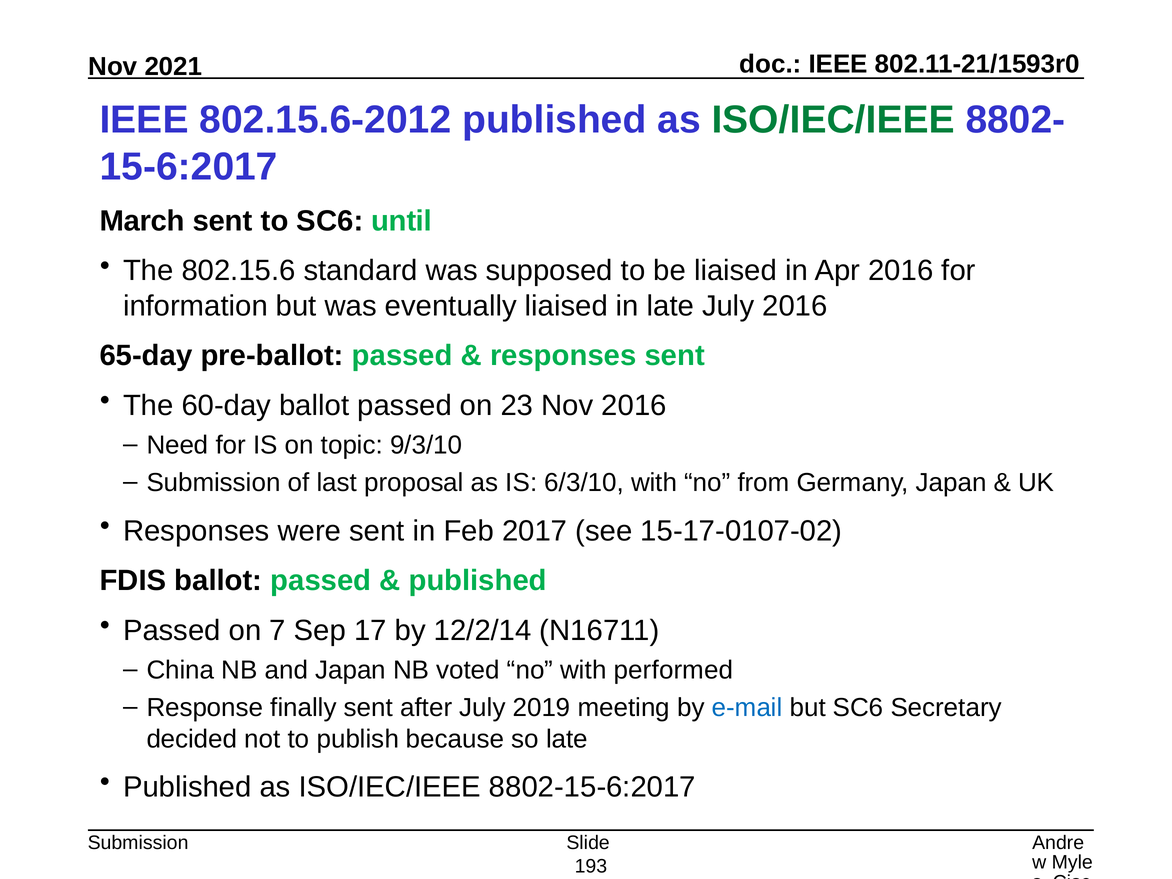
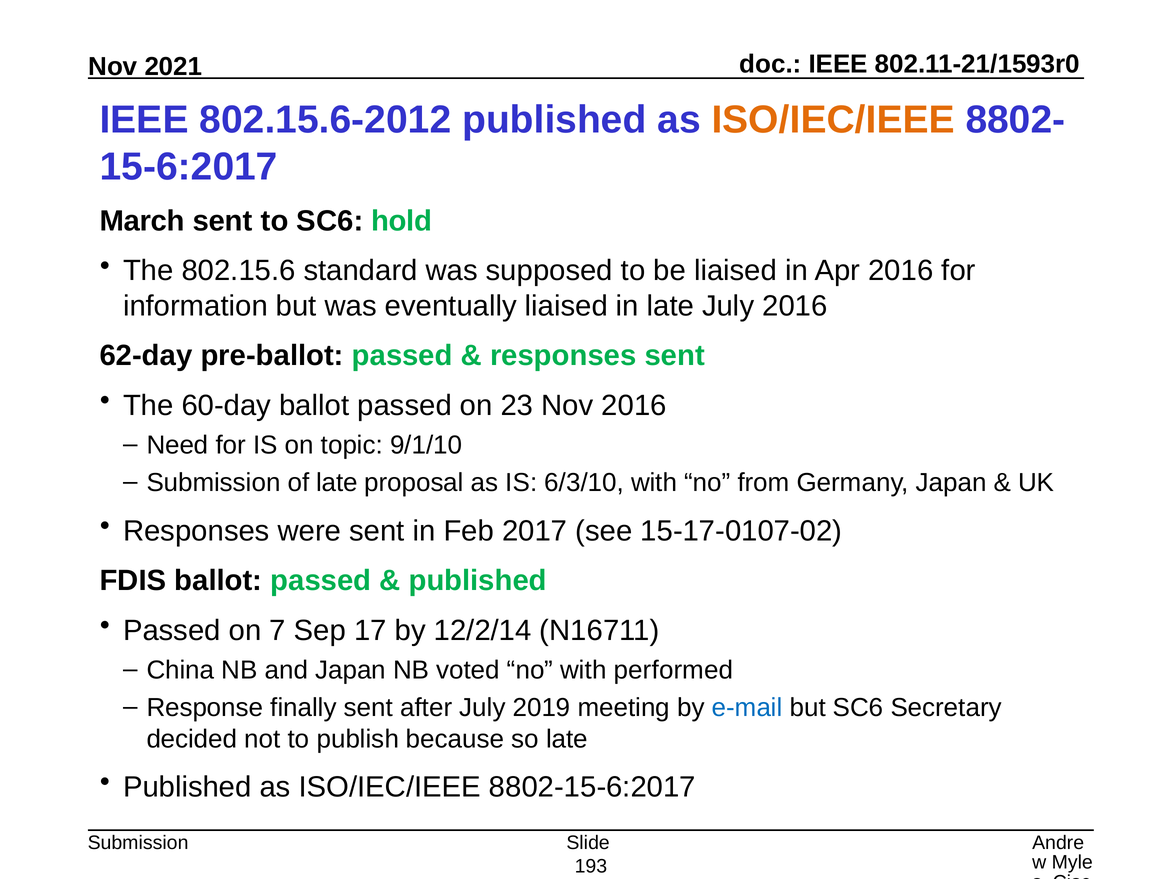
ISO/IEC/IEEE colour: green -> orange (833, 120)
until: until -> hold (402, 221)
65-day: 65-day -> 62-day (146, 356)
9/3/10: 9/3/10 -> 9/1/10 (426, 445)
of last: last -> late (337, 483)
